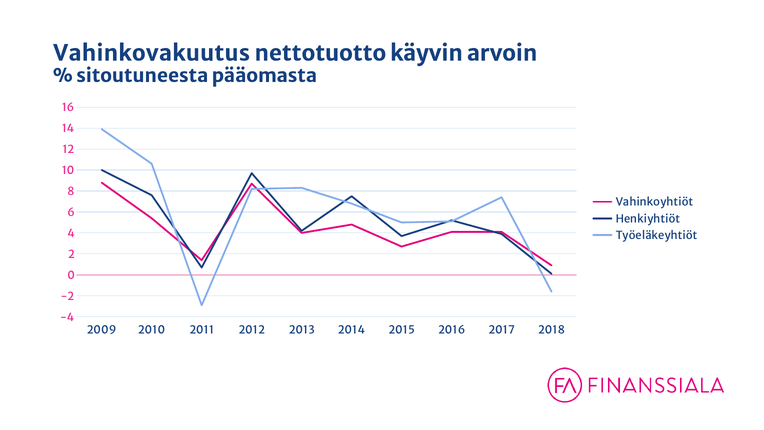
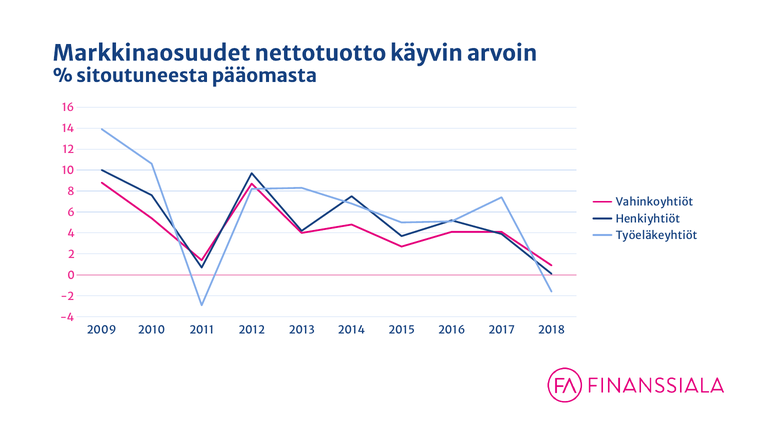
Vahinkovakuutus: Vahinkovakuutus -> Markkinaosuudet (152, 53)
